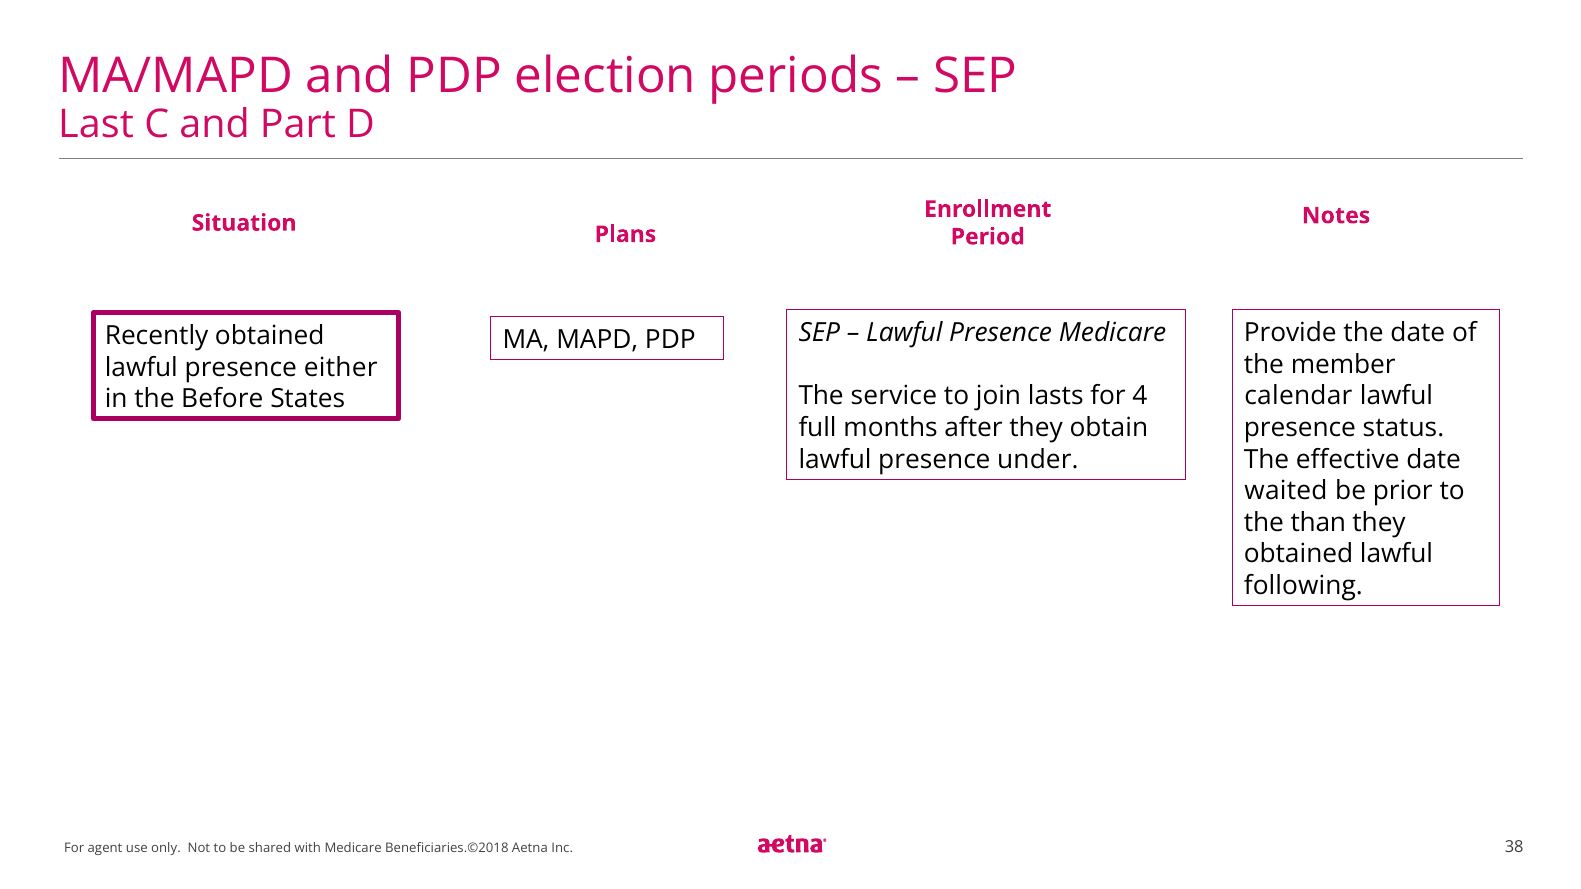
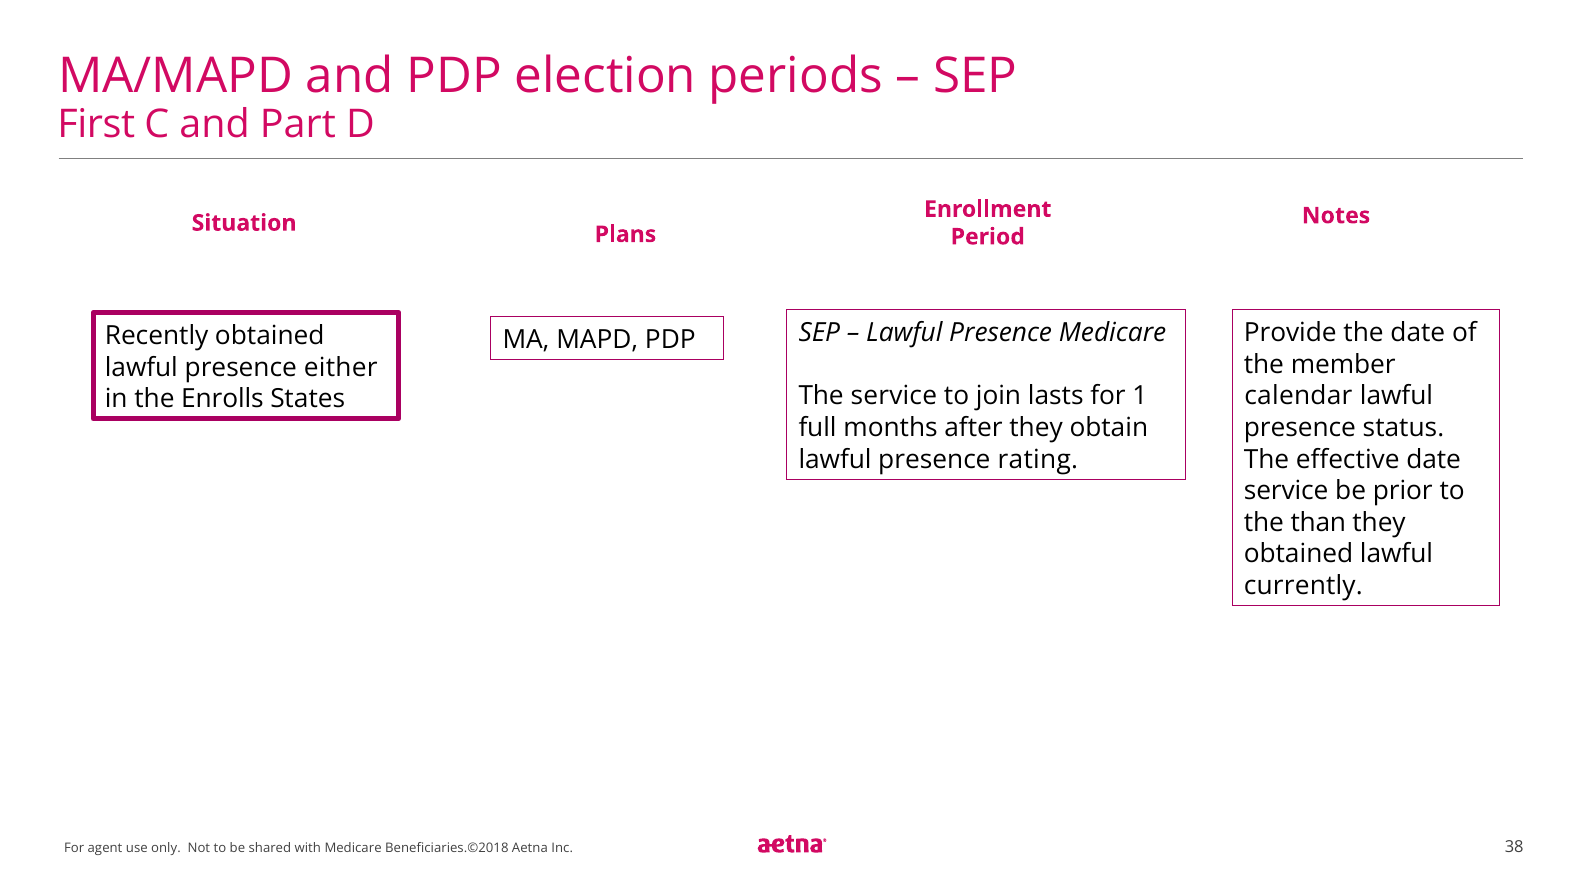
Last: Last -> First (96, 125)
4: 4 -> 1 (1140, 396)
Before: Before -> Enrolls (222, 399)
under: under -> rating (1038, 460)
waited: waited -> service (1286, 491)
following: following -> currently (1303, 586)
